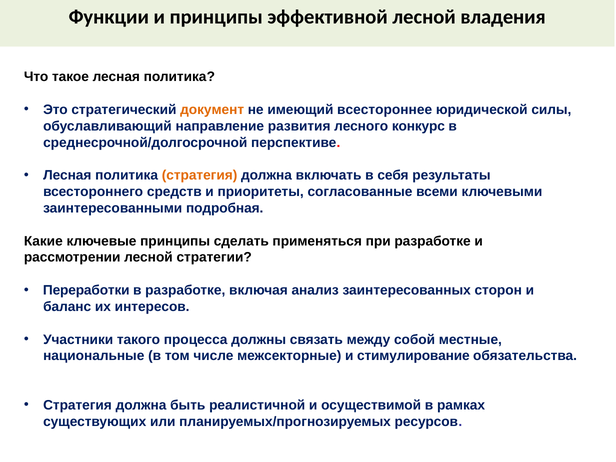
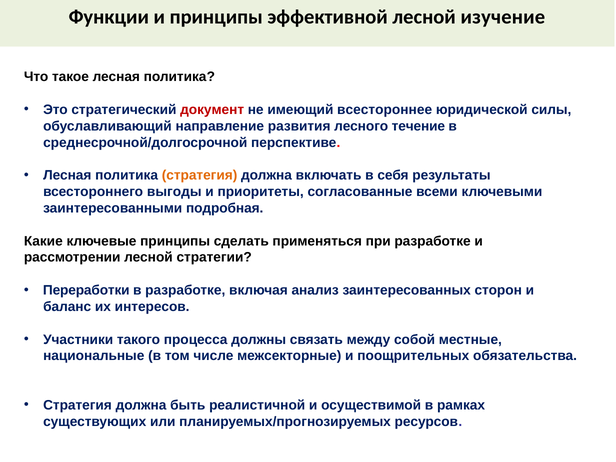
владения: владения -> изучение (503, 17)
документ colour: orange -> red (212, 110)
конкурс: конкурс -> течение (418, 126)
средств: средств -> выгоды (174, 192)
стимулирование: стимулирование -> поощрительных (413, 356)
